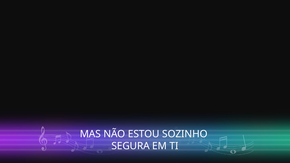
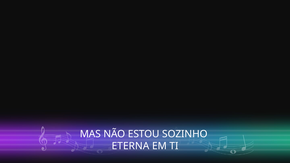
SEGURA: SEGURA -> ETERNA (130, 146)
